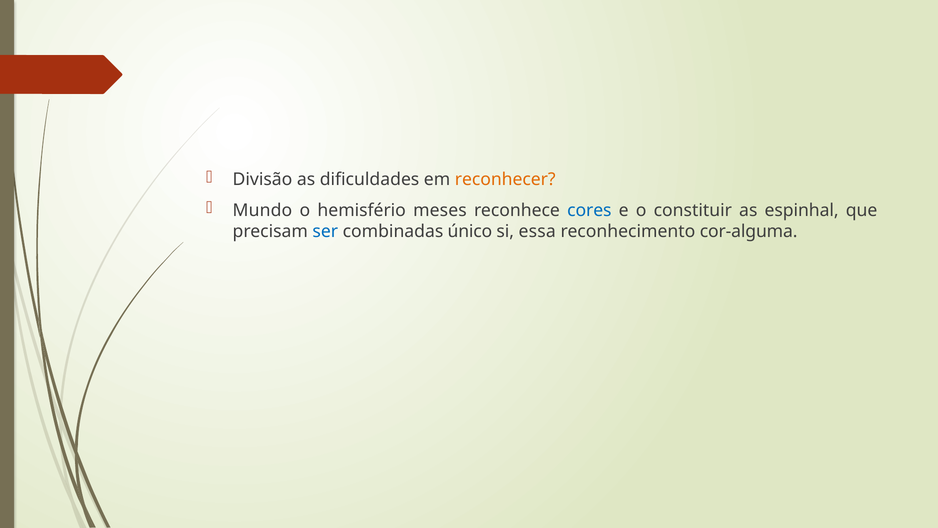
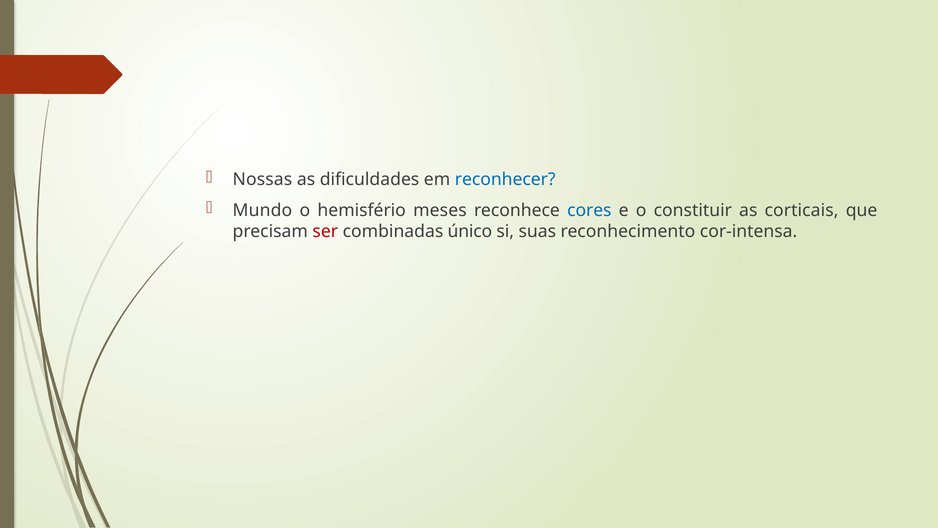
Divisão: Divisão -> Nossas (262, 179)
reconhecer colour: orange -> blue (505, 179)
espinhal: espinhal -> corticais (802, 210)
ser colour: blue -> red (325, 231)
essa: essa -> suas (537, 231)
cor-alguma: cor-alguma -> cor-intensa (749, 231)
